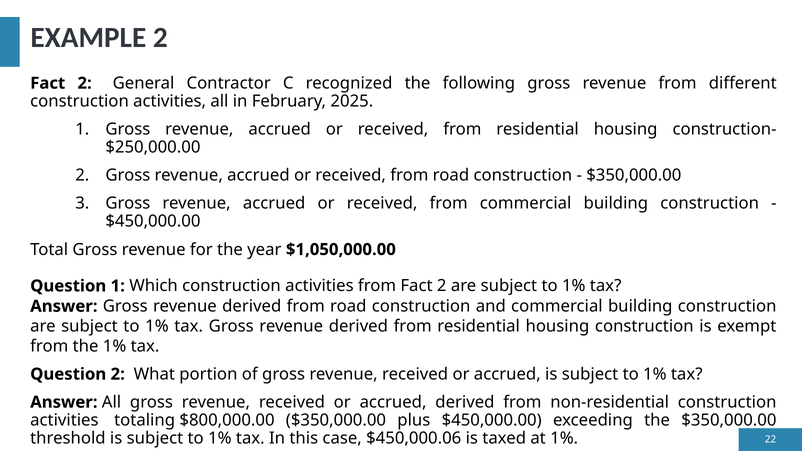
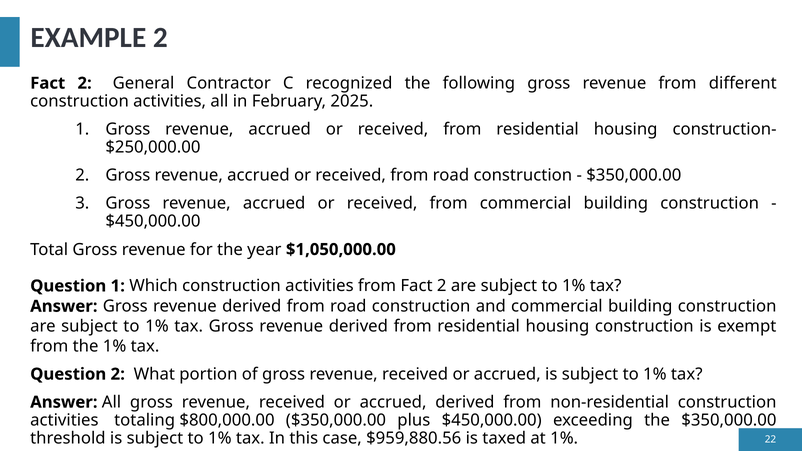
$450,000.06: $450,000.06 -> $959,880.56 (414, 438)
